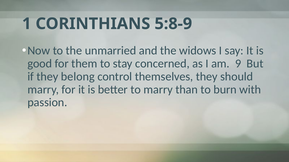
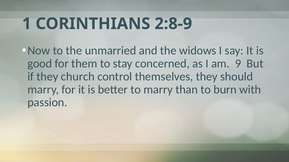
5:8-9: 5:8-9 -> 2:8-9 (173, 24)
belong: belong -> church (78, 77)
